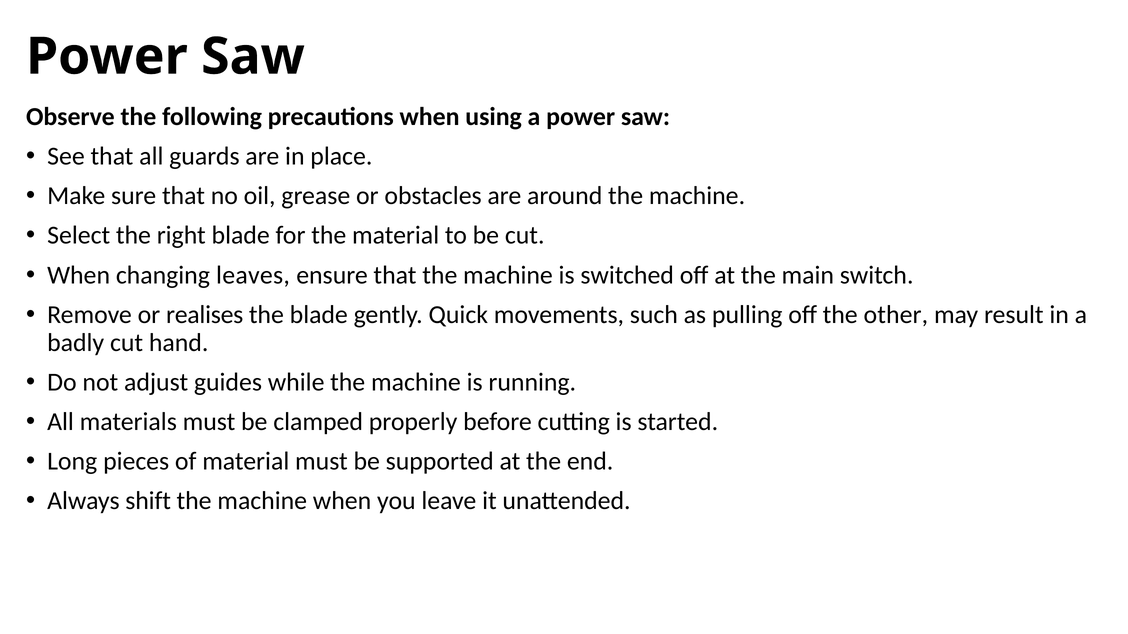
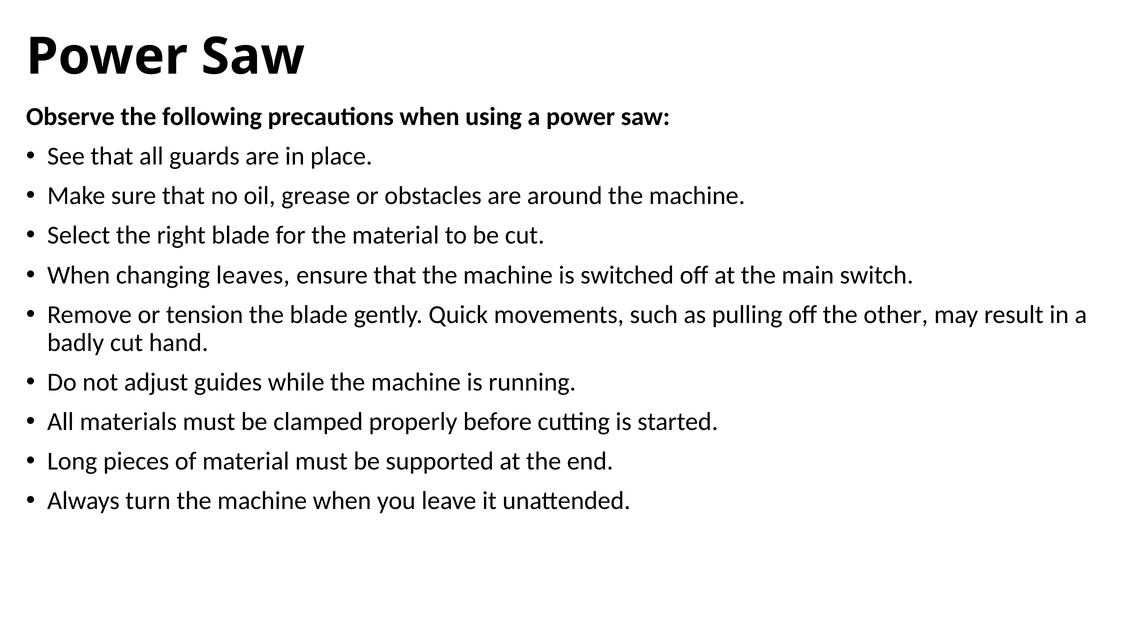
realises: realises -> tension (205, 315)
shift: shift -> turn (148, 501)
